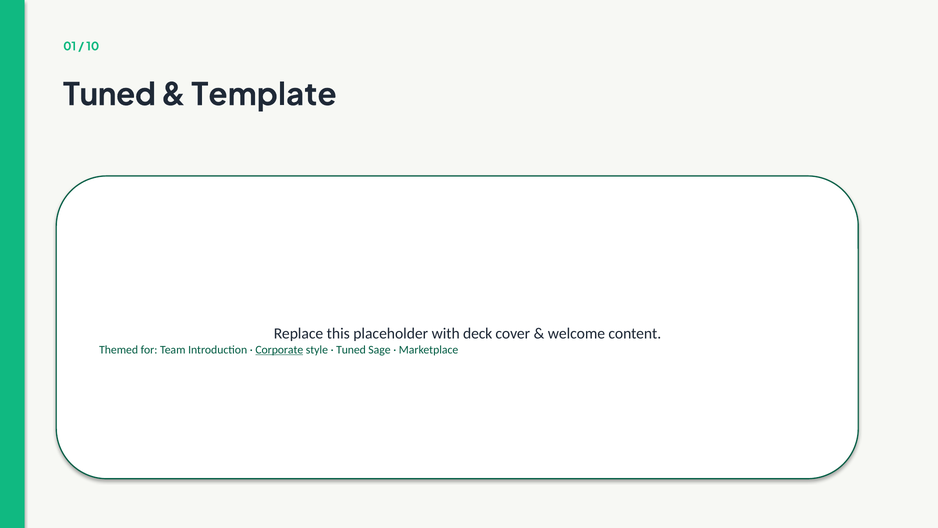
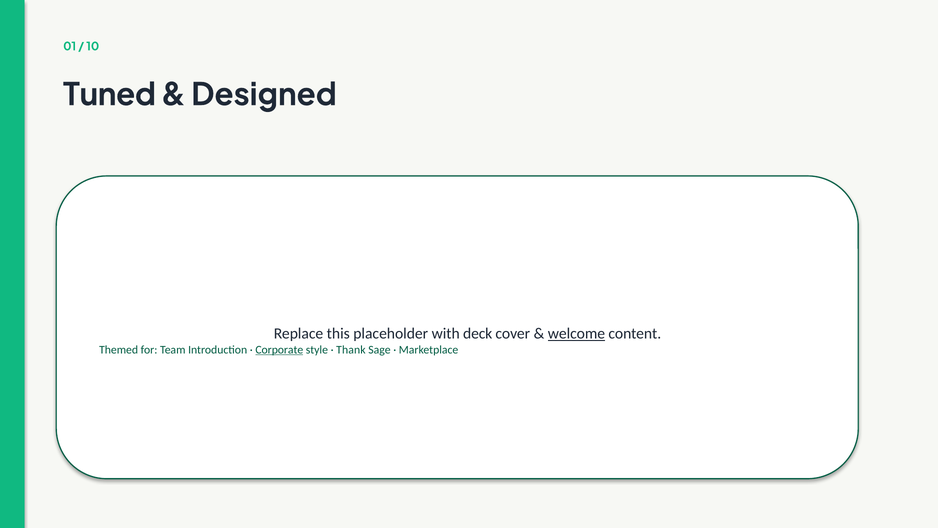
Template: Template -> Designed (264, 95)
welcome underline: none -> present (576, 333)
Tuned: Tuned -> Thank (351, 350)
